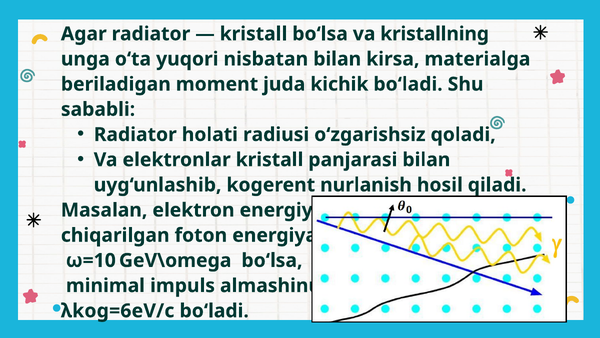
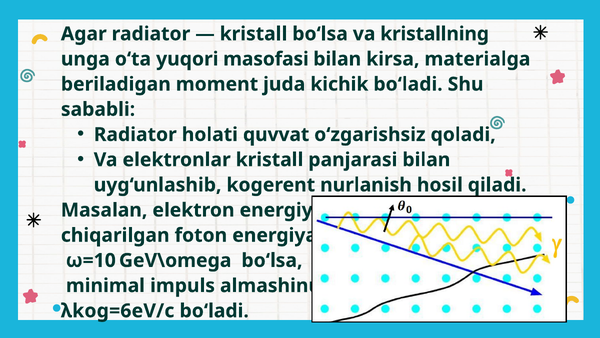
nisbatan: nisbatan -> masofasi (266, 59)
radiusi: radiusi -> quvvat (276, 134)
